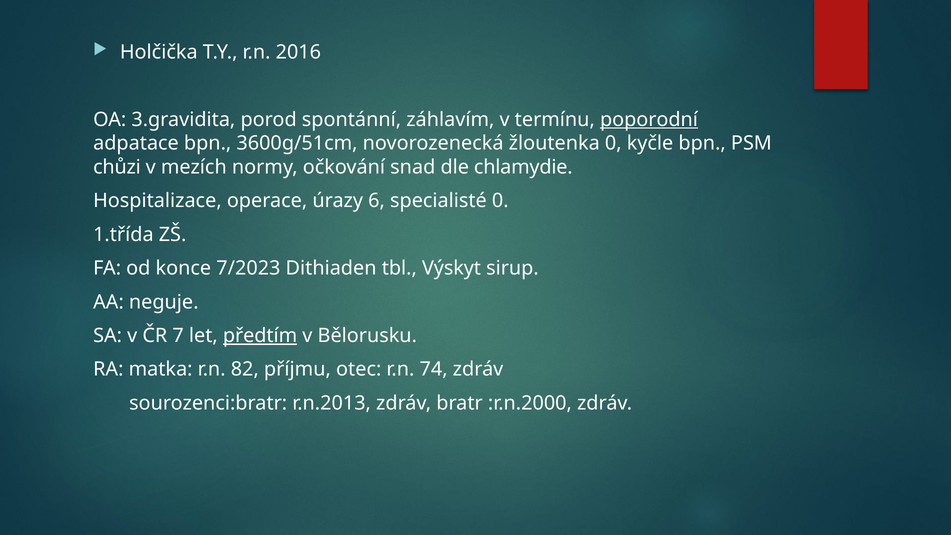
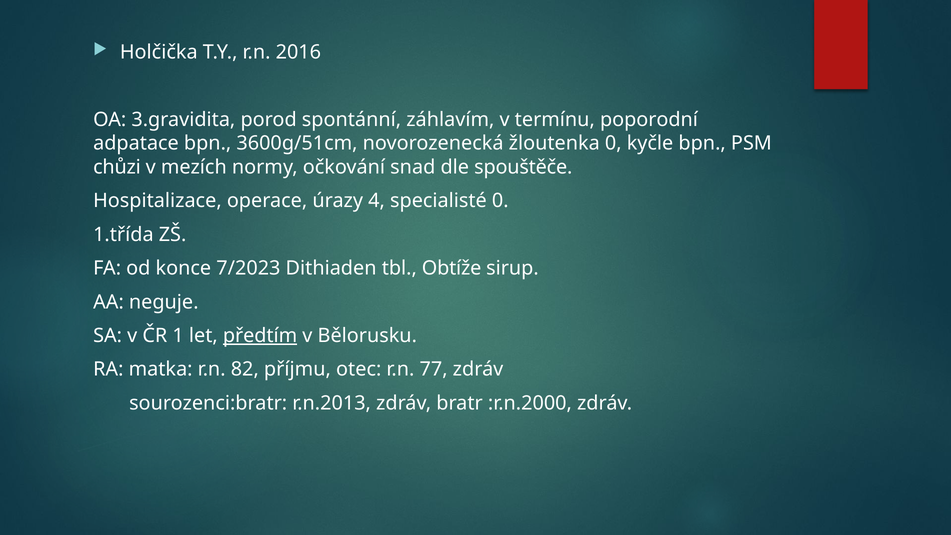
poporodní underline: present -> none (649, 120)
chlamydie: chlamydie -> spouštěče (523, 167)
6: 6 -> 4 (377, 201)
Výskyt: Výskyt -> Obtíže (452, 268)
7: 7 -> 1 (178, 336)
74: 74 -> 77 (434, 369)
